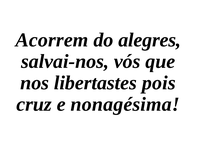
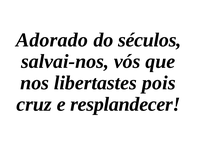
Acorrem: Acorrem -> Adorado (52, 40)
alegres: alegres -> séculos (150, 40)
nonagésima: nonagésima -> resplandecer (125, 104)
